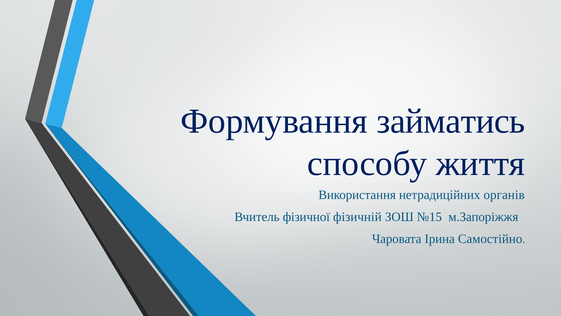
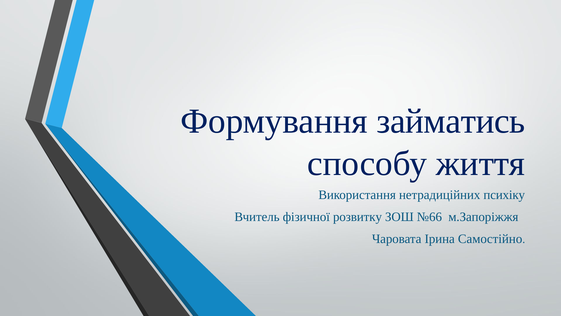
органів: органів -> психіку (504, 195)
фізичній: фізичній -> розвитку (357, 217)
№15: №15 -> №66 (429, 217)
